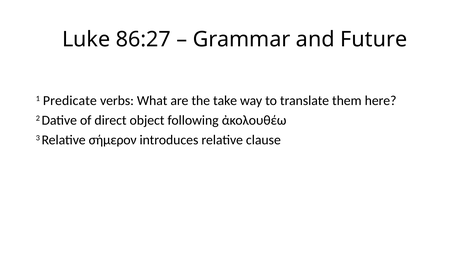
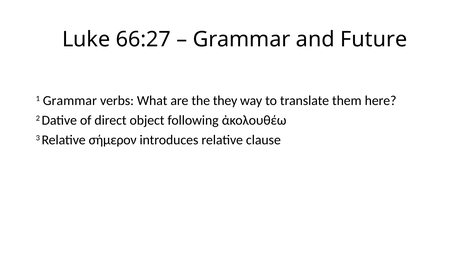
86:27: 86:27 -> 66:27 (143, 39)
1 Predicate: Predicate -> Grammar (70, 101)
take: take -> they (225, 101)
